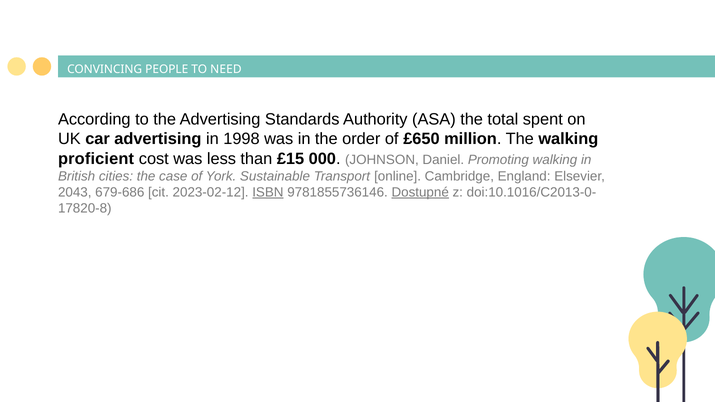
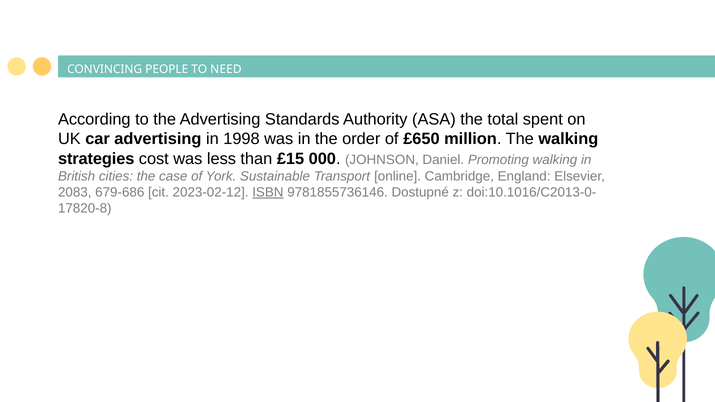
proficient: proficient -> strategies (96, 159)
2043: 2043 -> 2083 (75, 192)
Dostupné underline: present -> none (420, 192)
